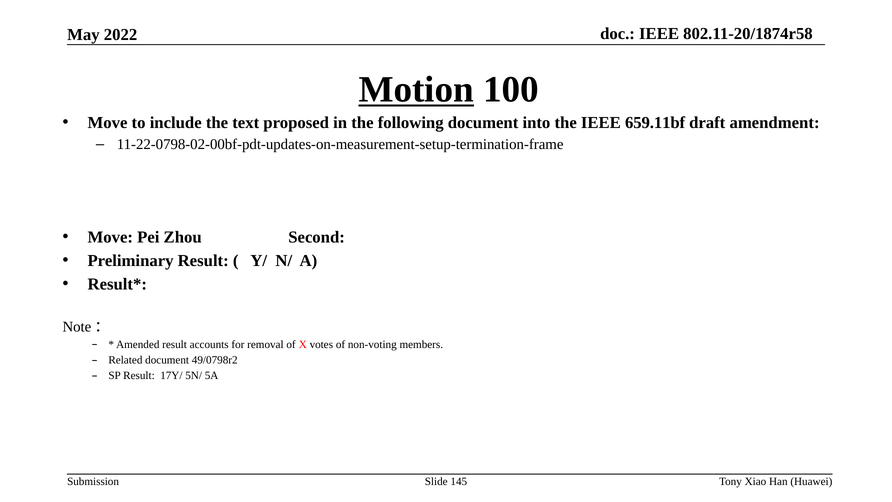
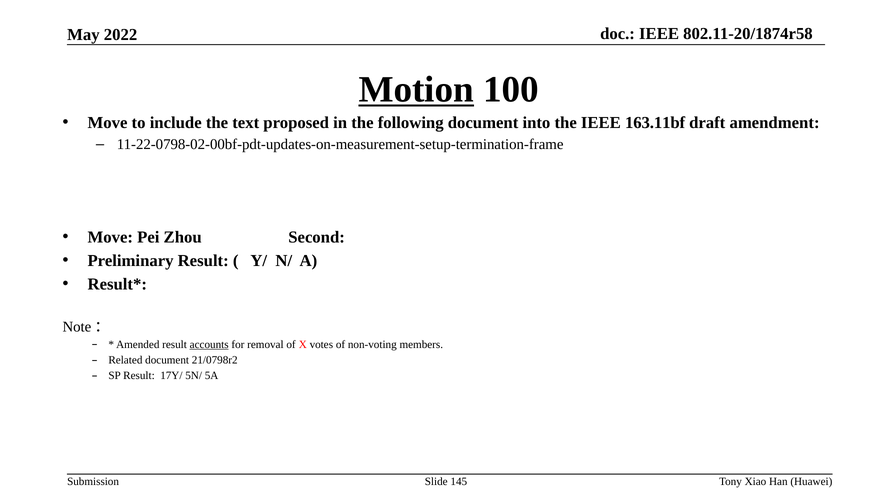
659.11bf: 659.11bf -> 163.11bf (655, 123)
accounts underline: none -> present (209, 344)
49/0798r2: 49/0798r2 -> 21/0798r2 (215, 360)
